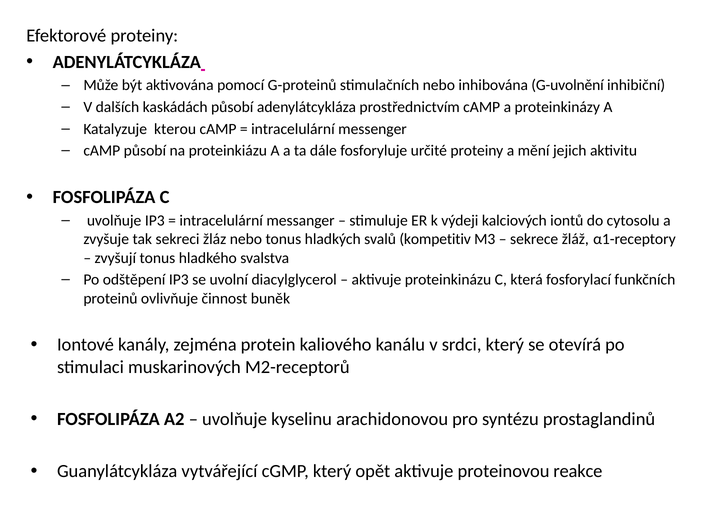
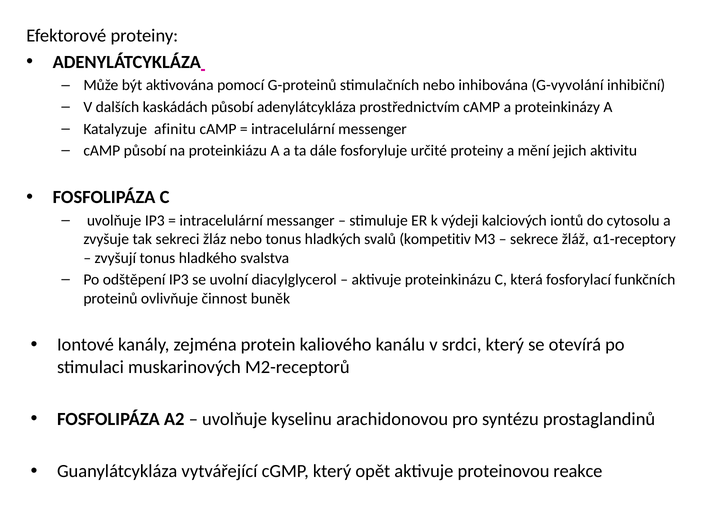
G-uvolnění: G-uvolnění -> G-vyvolání (567, 85)
kterou: kterou -> afinitu (175, 129)
